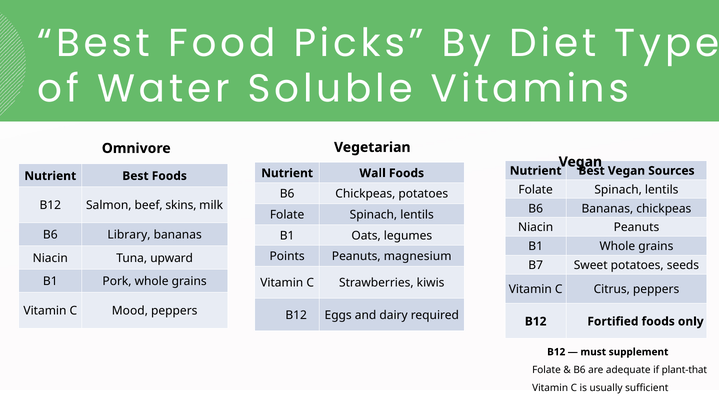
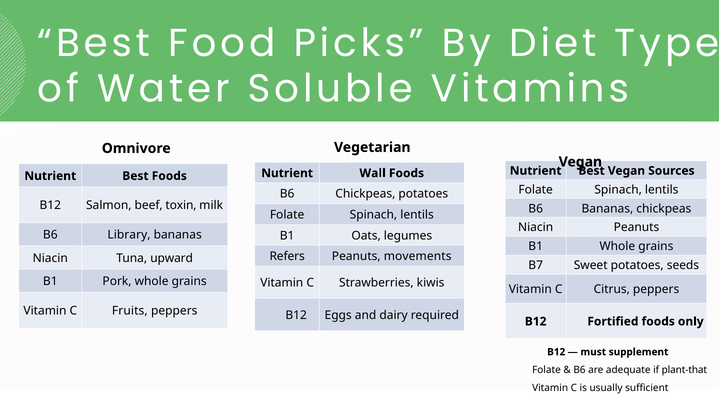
skins: skins -> toxin (181, 205)
Points: Points -> Refers (287, 256)
magnesium: magnesium -> movements (418, 256)
Mood: Mood -> Fruits (130, 310)
